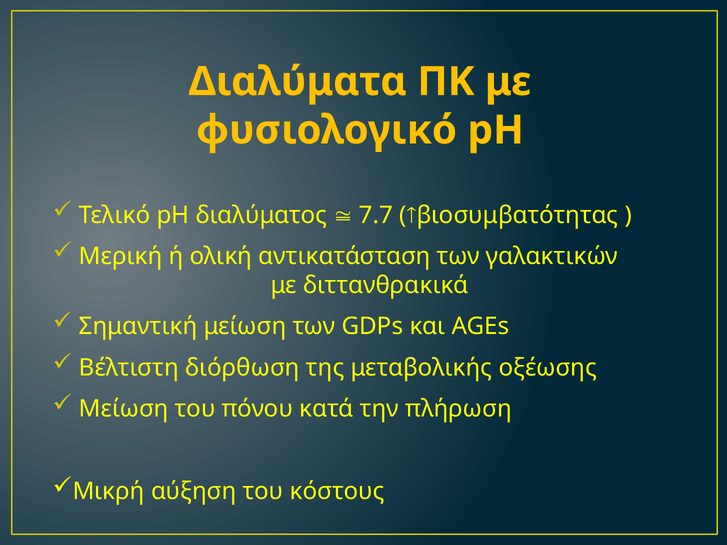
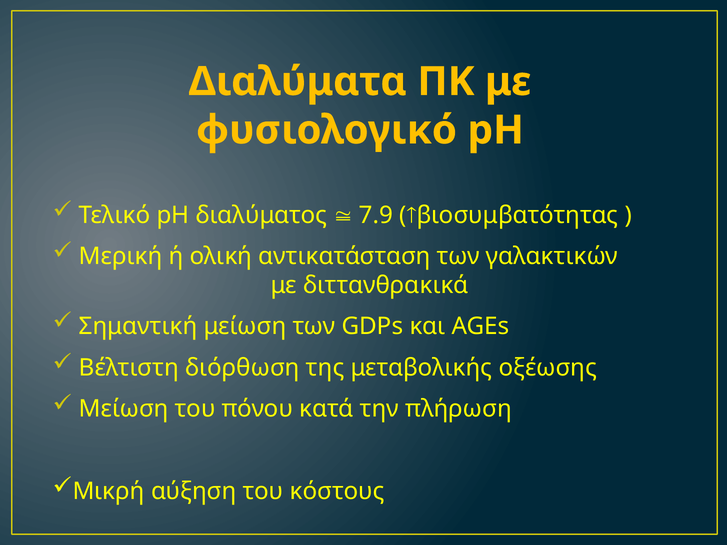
7.7: 7.7 -> 7.9 (376, 215)
